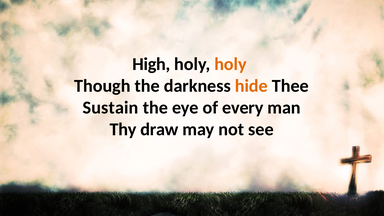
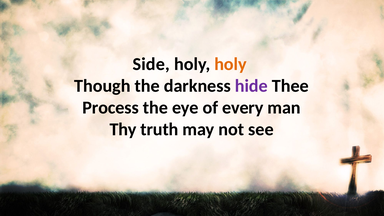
High: High -> Side (151, 64)
hide colour: orange -> purple (251, 86)
Sustain: Sustain -> Process (111, 108)
draw: draw -> truth (159, 129)
